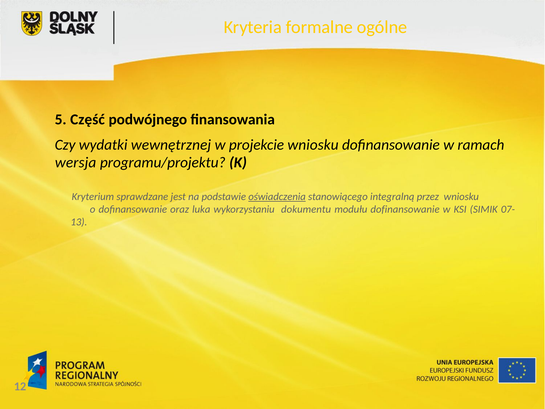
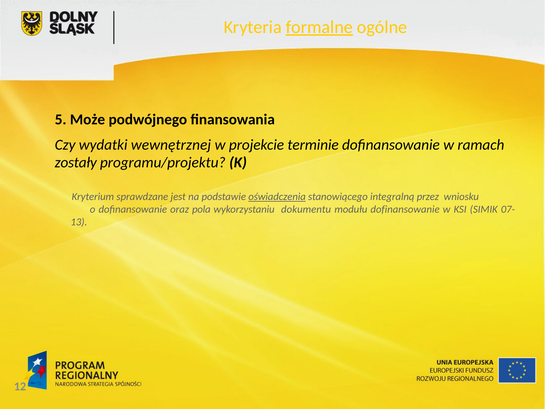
formalne underline: none -> present (319, 27)
Część: Część -> Może (88, 119)
projekcie wniosku: wniosku -> terminie (313, 145)
wersja: wersja -> zostały (76, 162)
luka: luka -> pola (201, 209)
